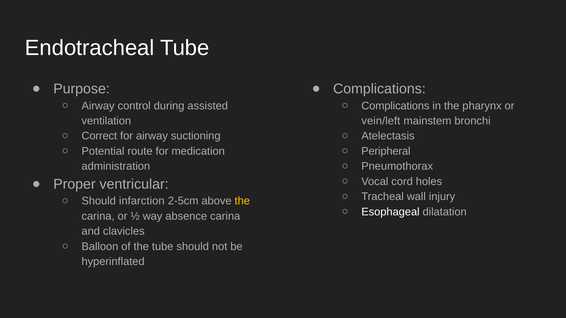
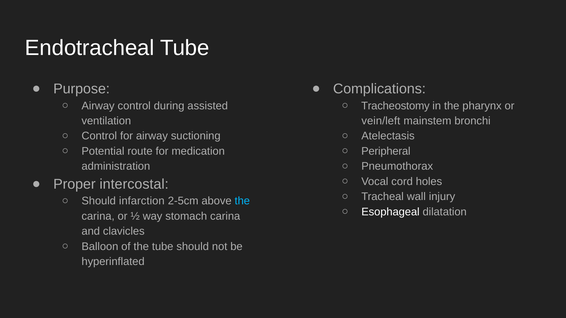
Complications: Complications -> Tracheostomy (395, 106)
Correct: Correct -> Control (99, 136)
ventricular: ventricular -> intercostal (134, 184)
the colour: yellow -> light blue (242, 201)
absence: absence -> stomach (186, 216)
